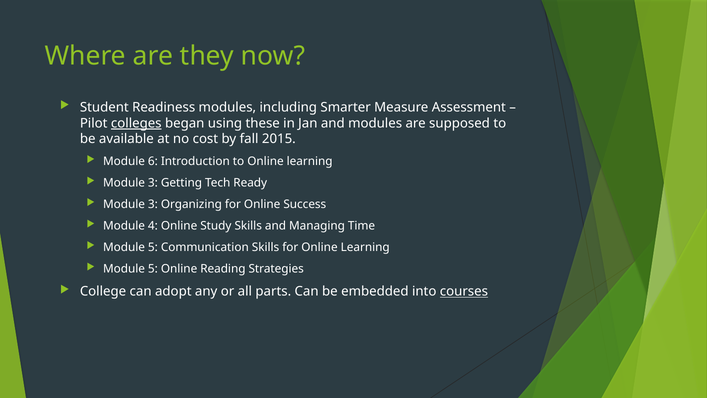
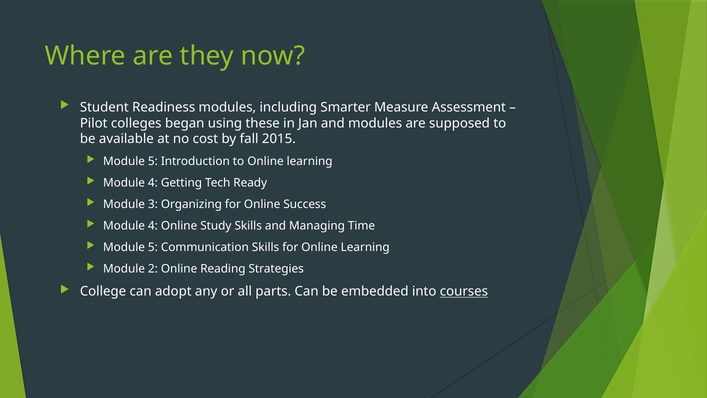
colleges underline: present -> none (136, 123)
6: 6 -> 5 (153, 161)
3: 3 -> 4 (153, 183)
5: 5 -> 2 (153, 269)
